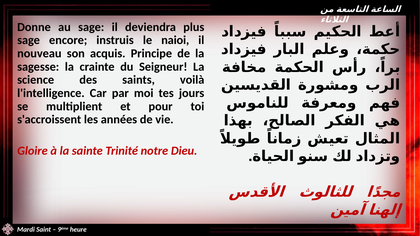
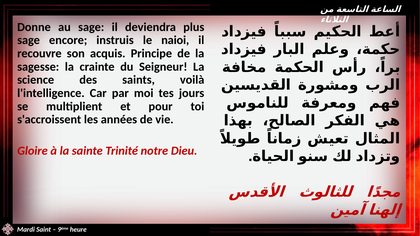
nouveau: nouveau -> recouvre (39, 53)
